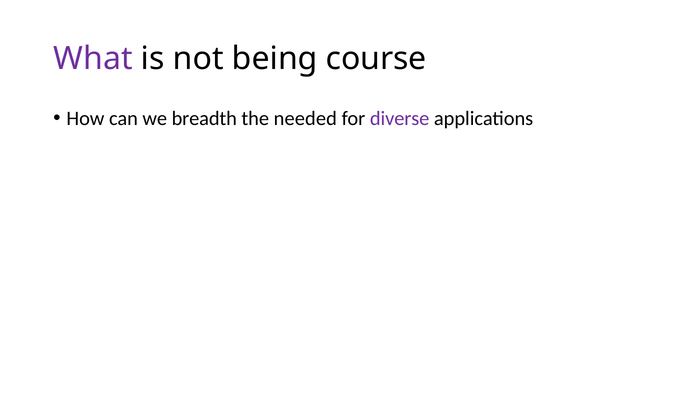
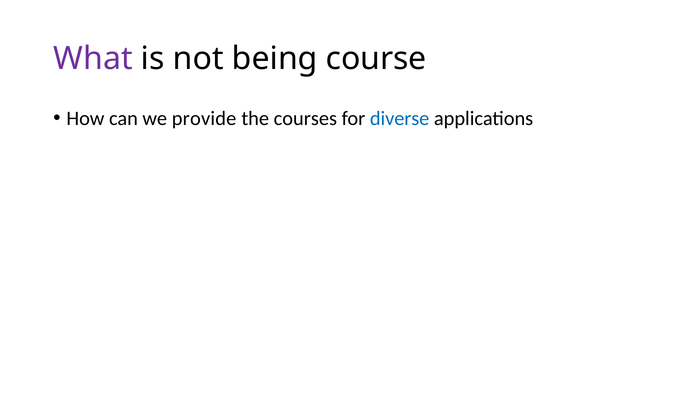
breadth: breadth -> provide (204, 118)
needed: needed -> courses (305, 118)
diverse colour: purple -> blue (400, 118)
